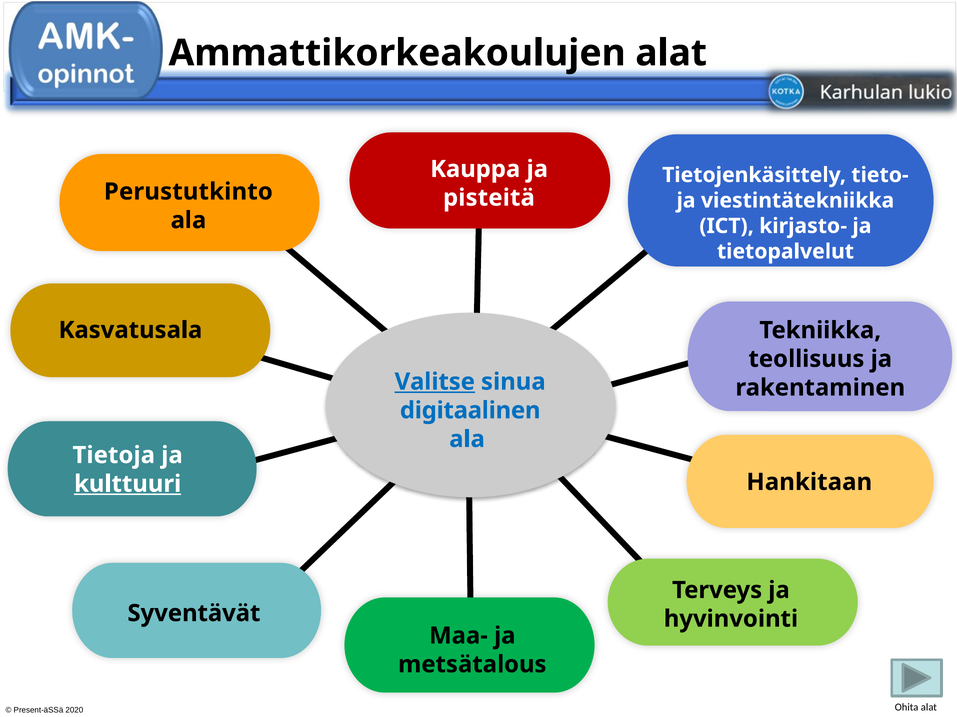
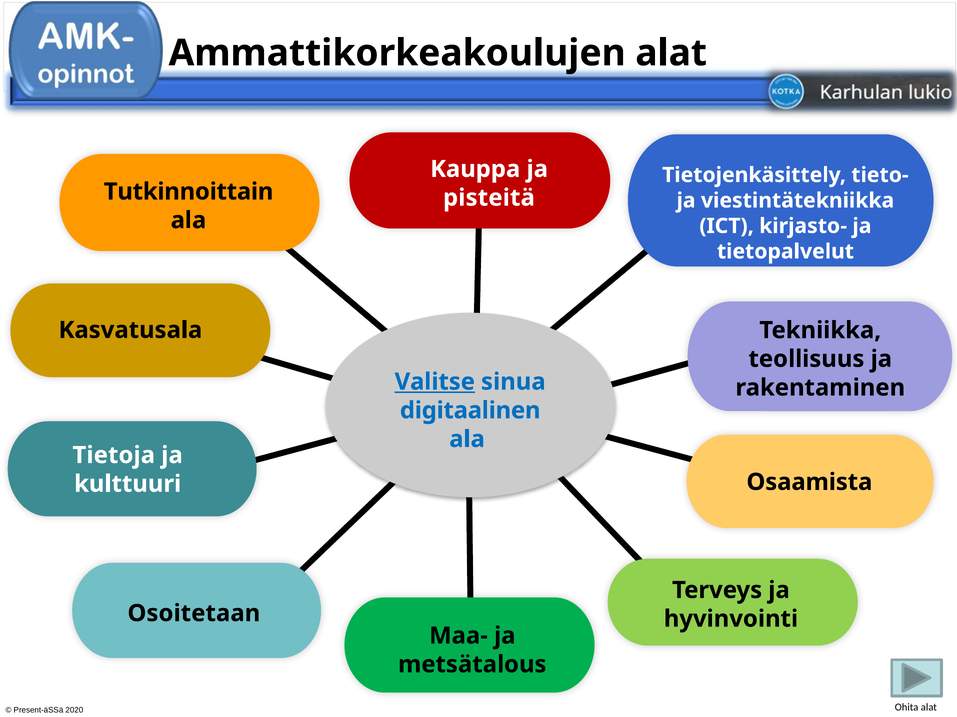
Perustutkinto: Perustutkinto -> Tutkinnoittain (189, 192)
Hankitaan: Hankitaan -> Osaamista (809, 483)
kulttuuri underline: present -> none (128, 484)
Syventävät: Syventävät -> Osoitetaan (194, 614)
